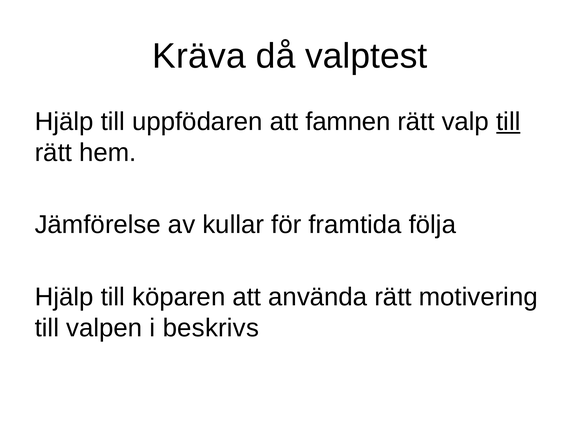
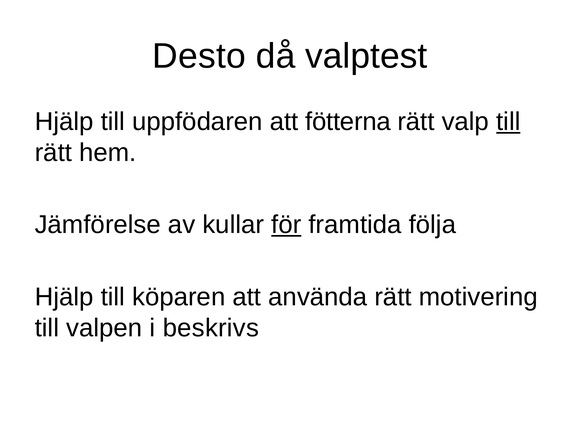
Kräva: Kräva -> Desto (199, 56)
famnen: famnen -> fötterna (348, 122)
för underline: none -> present (286, 225)
